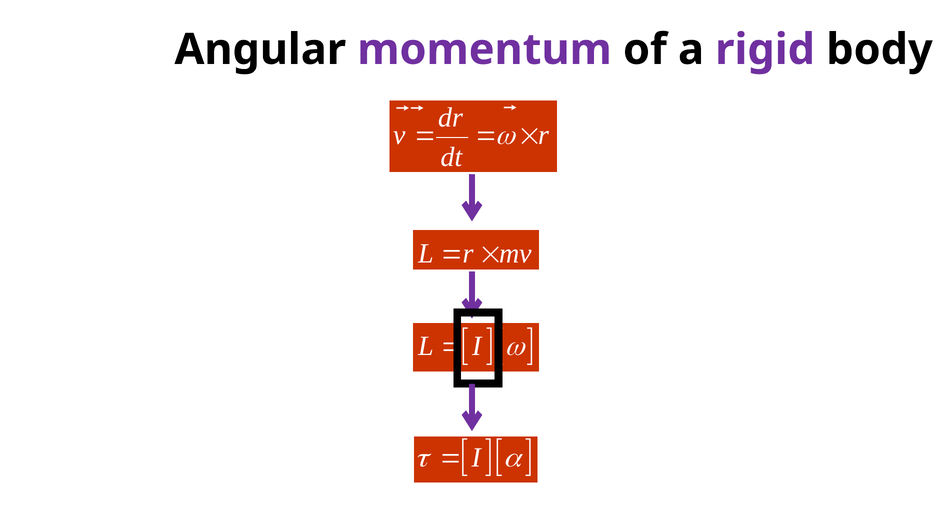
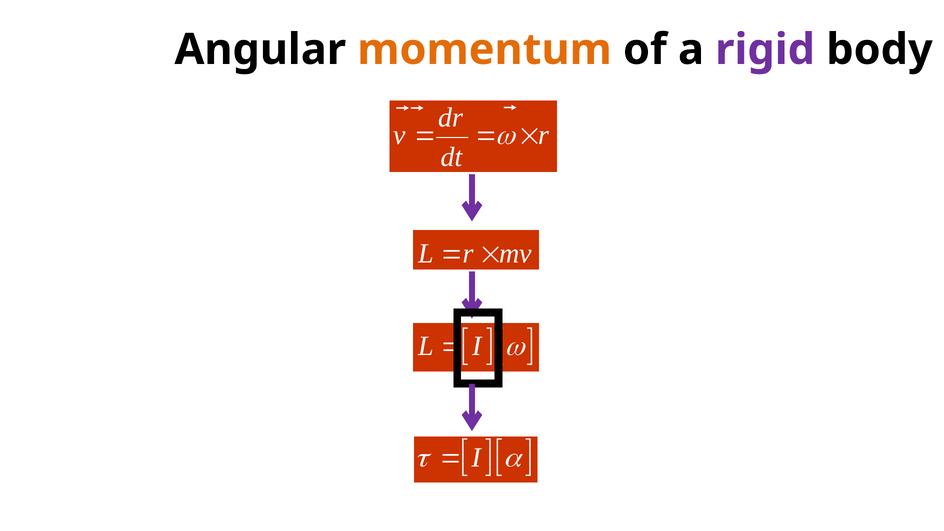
momentum colour: purple -> orange (485, 50)
